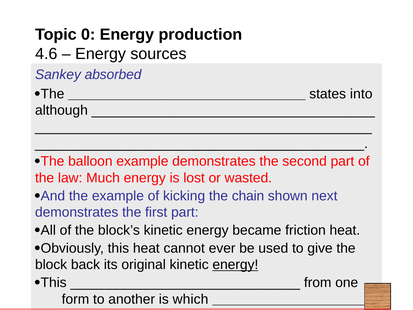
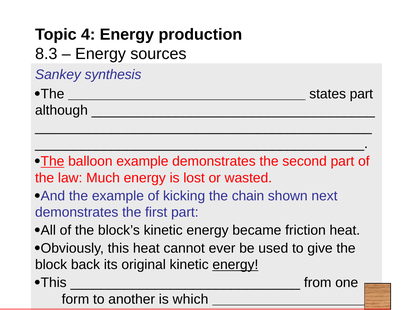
0: 0 -> 4 (88, 34)
4.6: 4.6 -> 8.3 (46, 54)
absorbed: absorbed -> synthesis (113, 75)
states into: into -> part (361, 94)
The underline: none -> present (53, 161)
